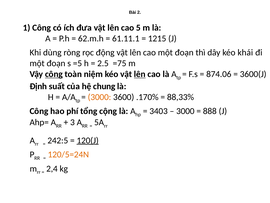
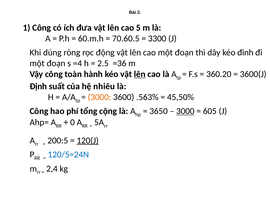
62.m.h: 62.m.h -> 60.m.h (91, 38)
61.11.1: 61.11.1 -> 70.60.5 (126, 38)
1215: 1215 -> 3300 (157, 38)
khái: khái -> đinh (245, 52)
=5: =5 -> =4 (77, 63)
=75: =75 -> =36 (120, 63)
công underline: present -> none (54, 74)
niệm: niệm -> hành (93, 74)
874.06: 874.06 -> 360.20 (219, 74)
chung: chung -> nhiêu (104, 86)
.170%: .170% -> .563% (147, 97)
88,33%: 88,33% -> 45,50% (181, 97)
3403: 3403 -> 3650 (159, 111)
3000 underline: none -> present (185, 111)
888: 888 -> 605 (210, 111)
3: 3 -> 0 (72, 122)
242:5: 242:5 -> 200:5 (58, 140)
120/5=24N colour: orange -> blue (68, 154)
